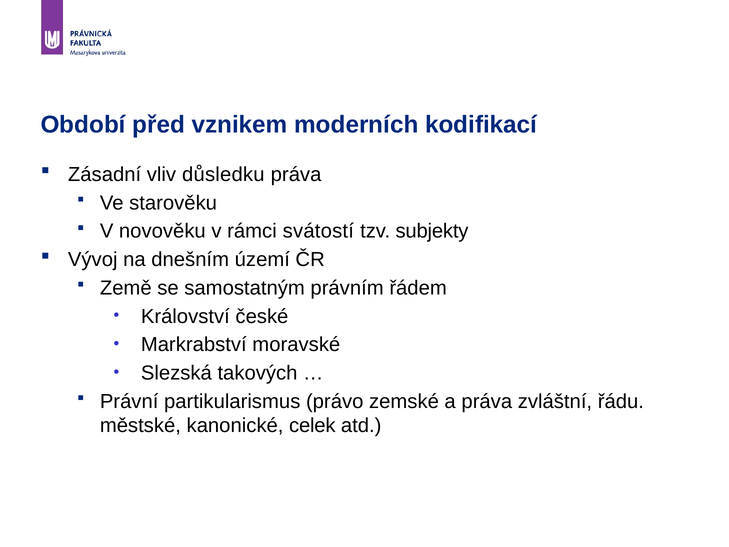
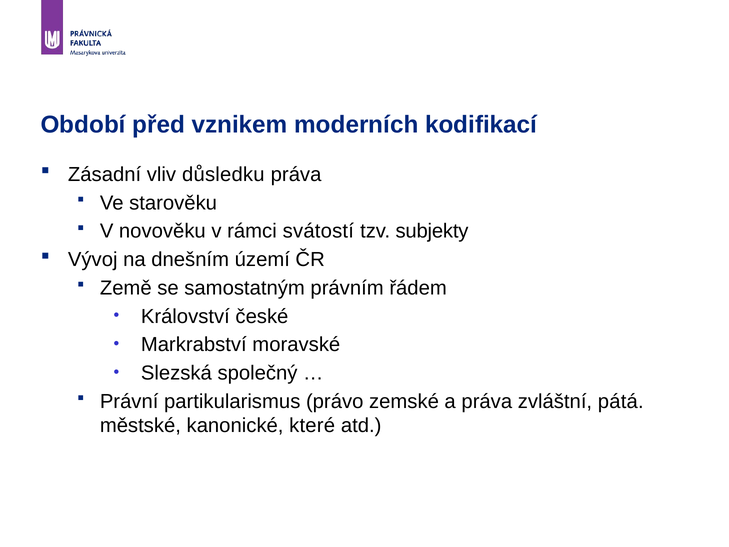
takových: takových -> společný (257, 373)
řádu: řádu -> pátá (621, 401)
celek: celek -> které (312, 426)
